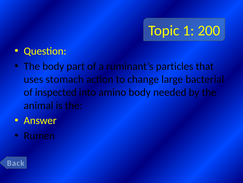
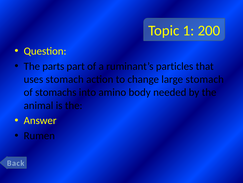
The body: body -> parts (53, 66)
large bacterial: bacterial -> stomach (205, 79)
inspected: inspected -> stomachs (56, 92)
